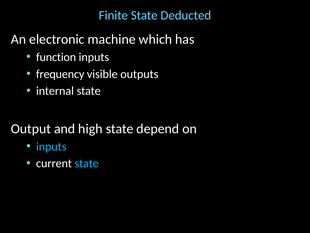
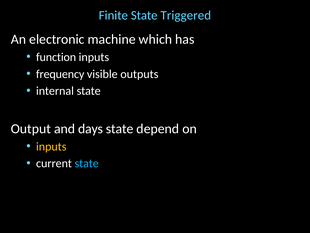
Deducted: Deducted -> Triggered (186, 15)
high: high -> days (91, 128)
inputs colour: light blue -> yellow (51, 146)
